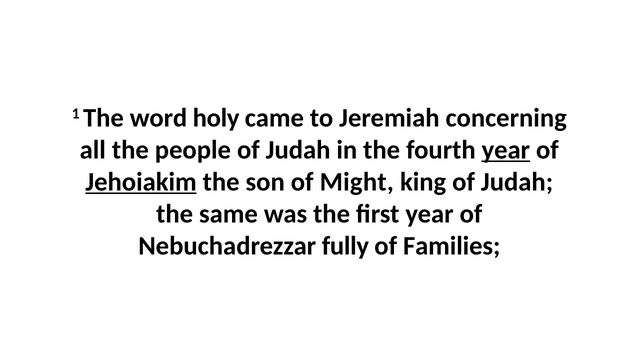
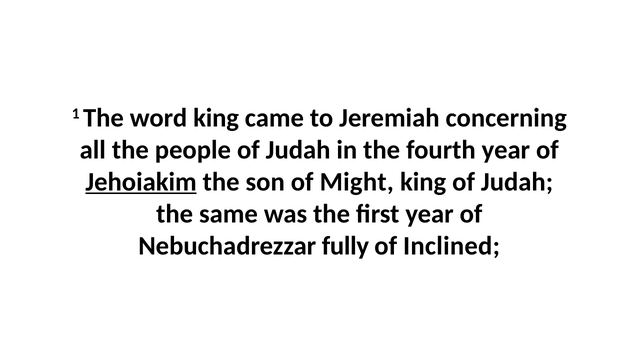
word holy: holy -> king (216, 118)
year underline: present -> none (506, 150)
Families: Families -> Inclined (452, 245)
